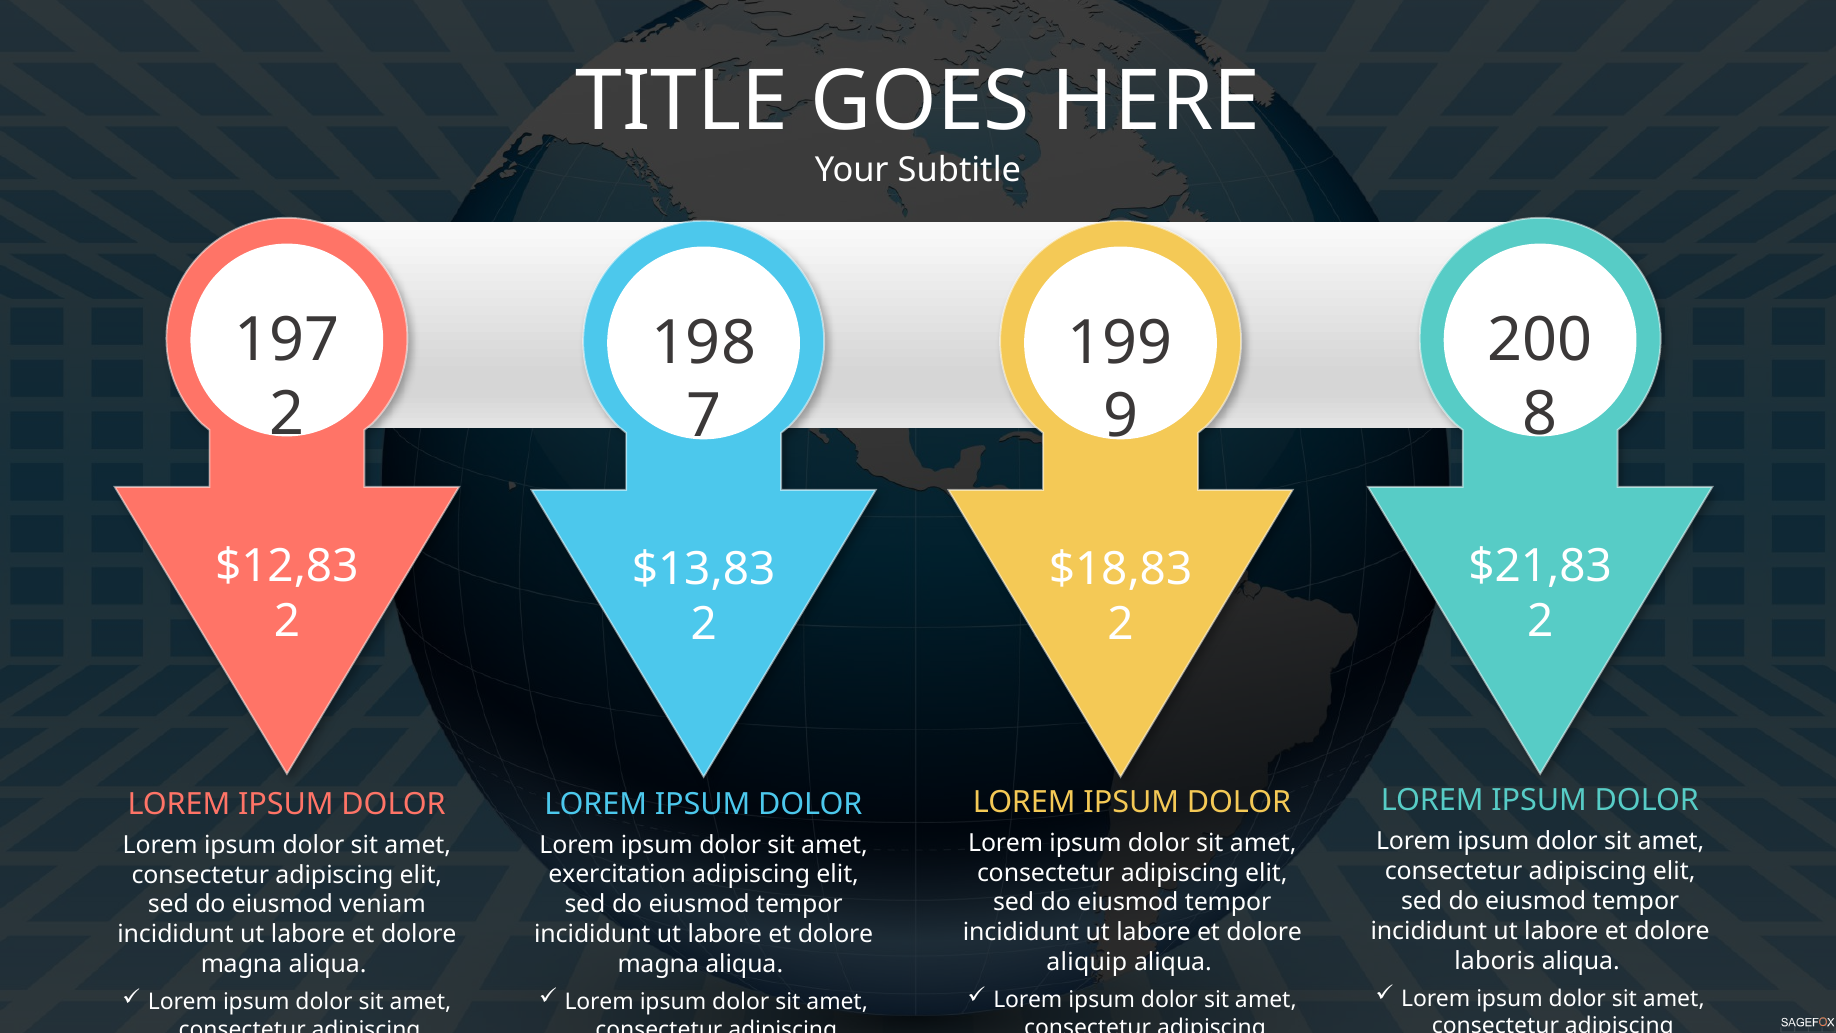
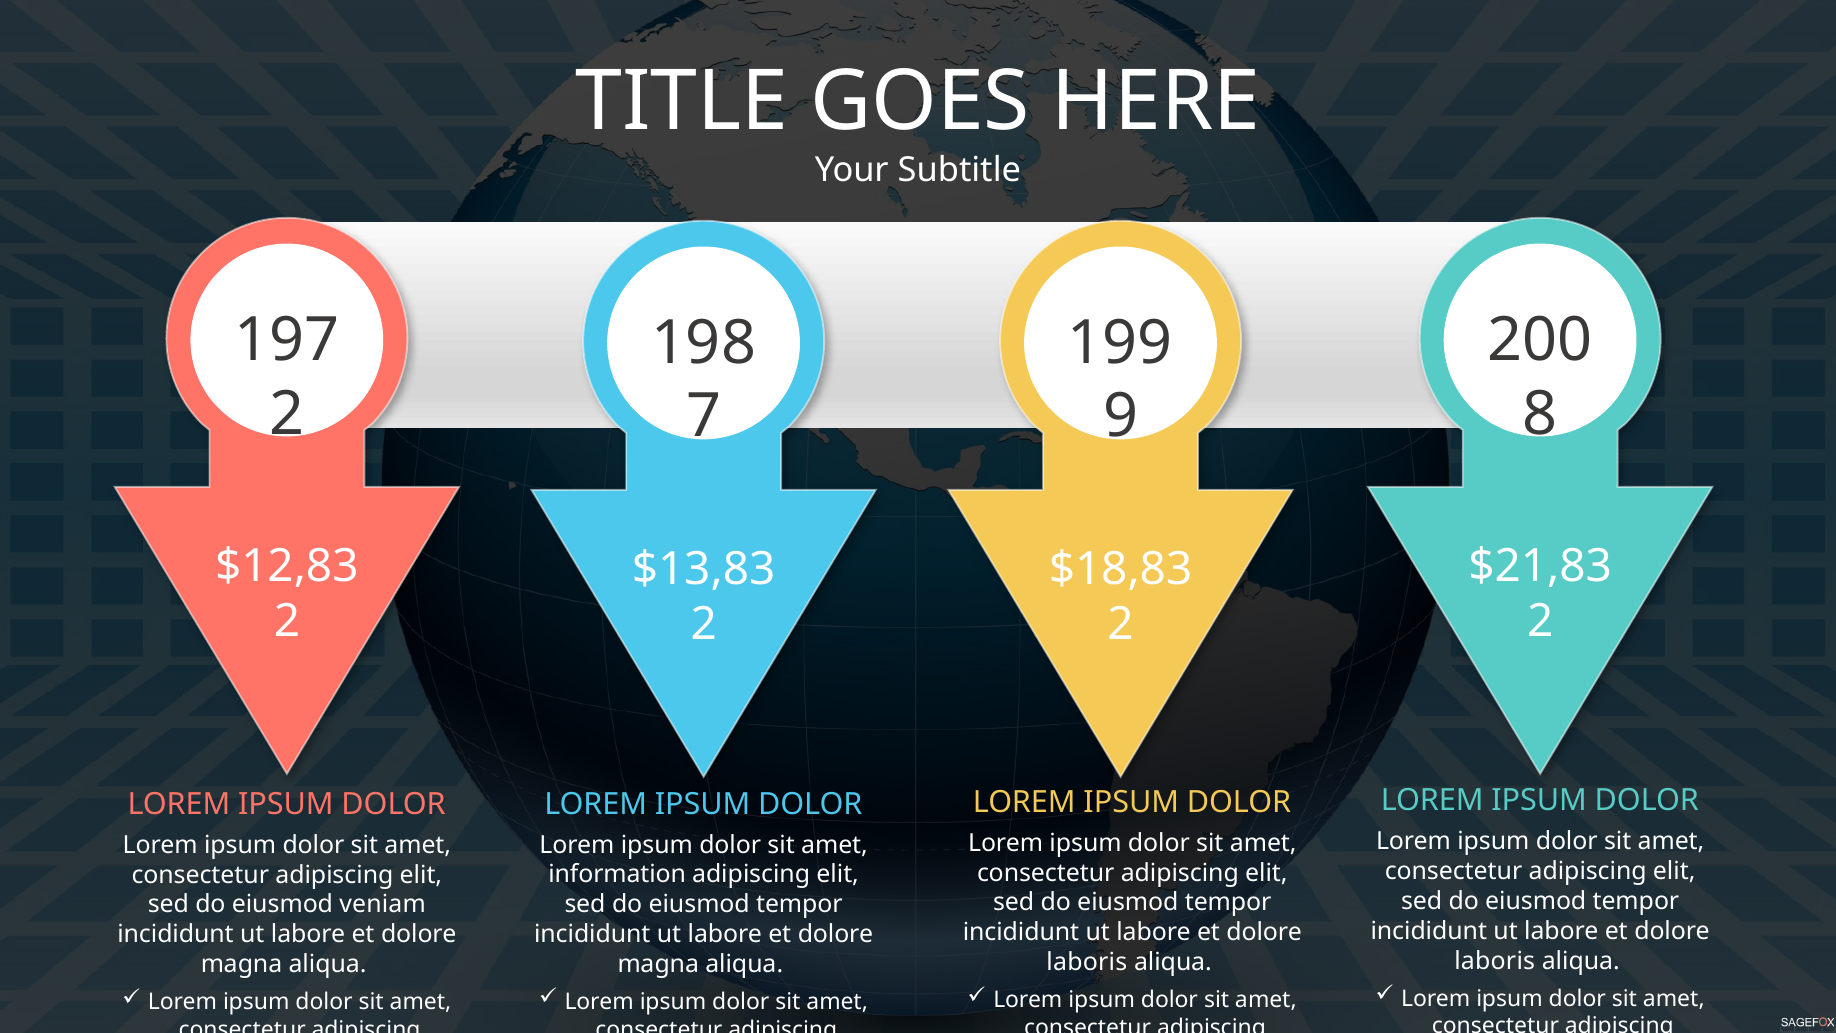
exercitation: exercitation -> information (617, 875)
aliquip: aliquip -> laboris (1087, 962)
